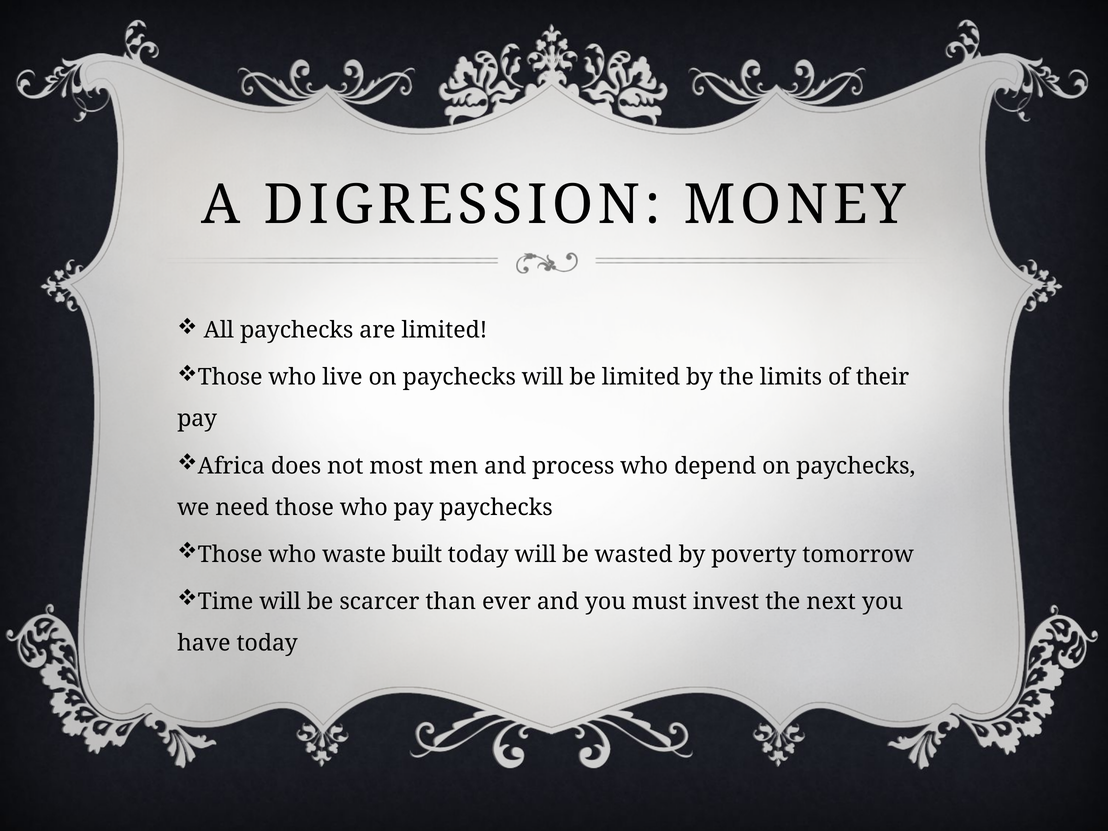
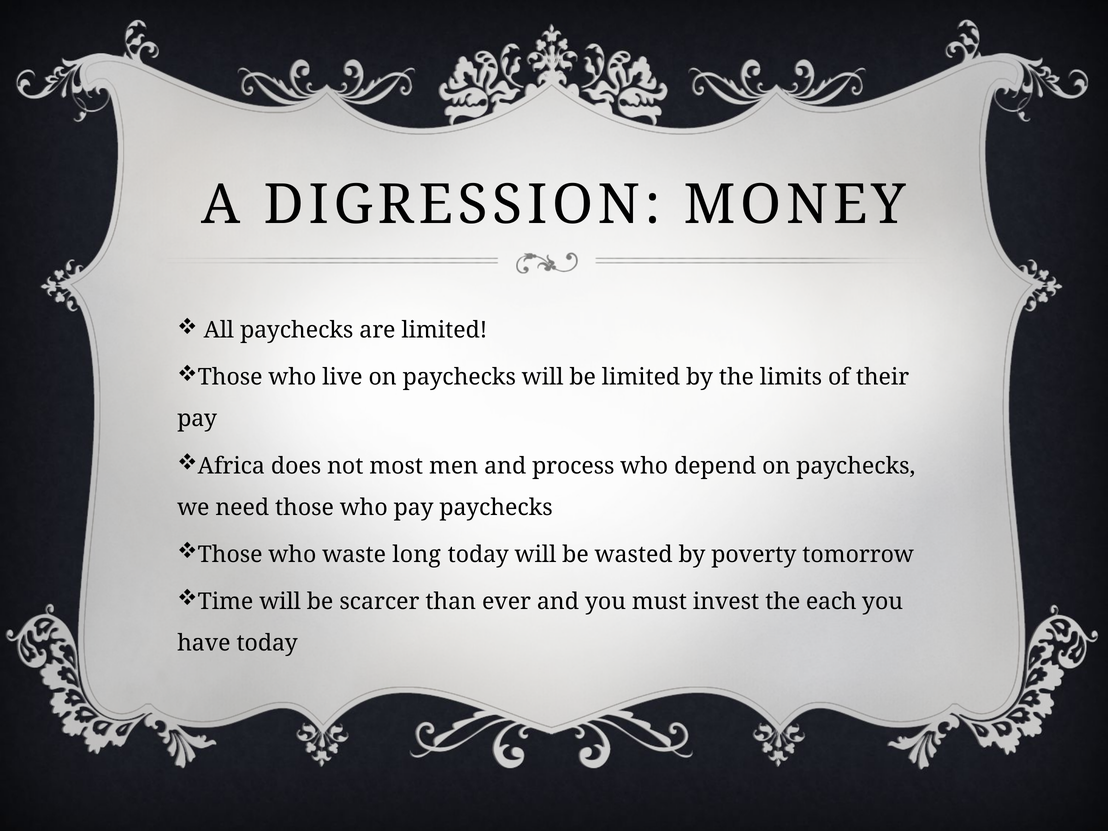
built: built -> long (417, 555)
next: next -> each (831, 602)
